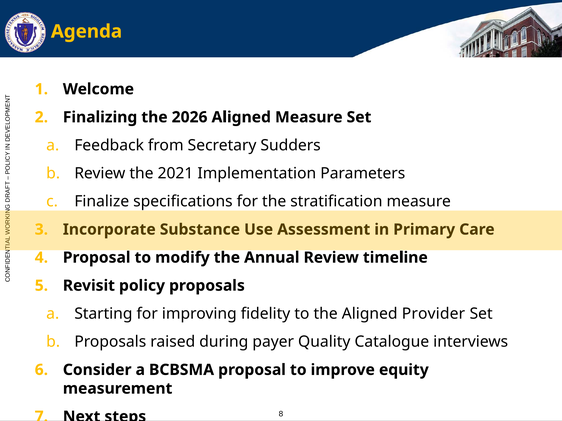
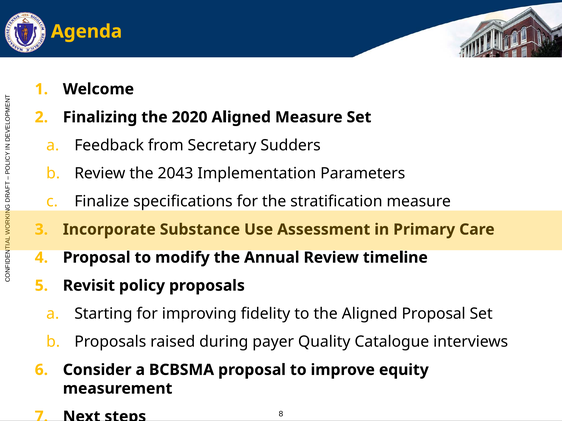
2026: 2026 -> 2020 (190, 117)
2021: 2021 -> 2043 (175, 174)
Aligned Provider: Provider -> Proposal (434, 314)
